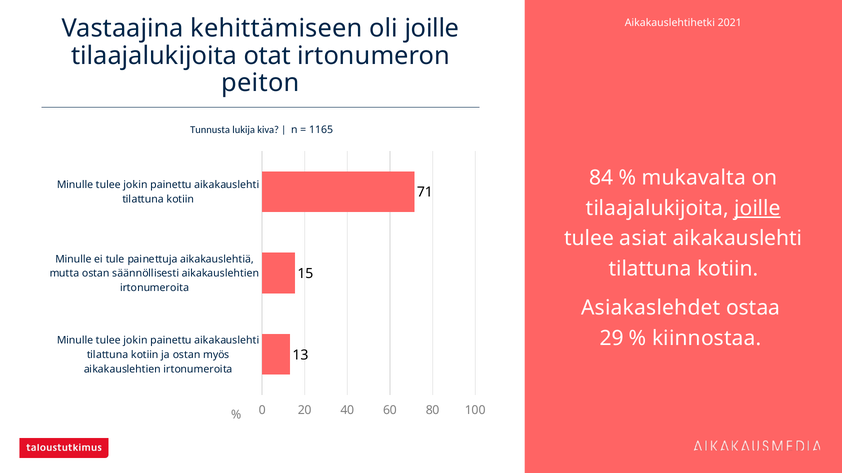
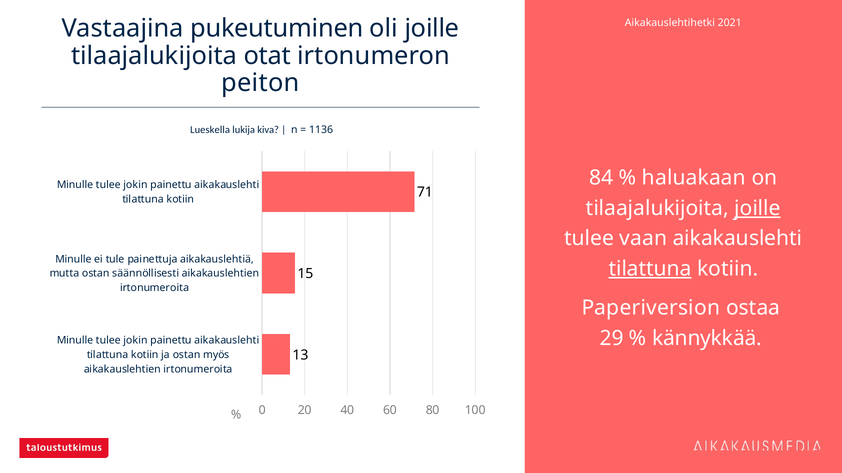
kehittämiseen: kehittämiseen -> pukeutuminen (277, 28)
Tunnusta: Tunnusta -> Lueskella (210, 130)
1165: 1165 -> 1136 (321, 130)
mukavalta: mukavalta -> haluakaan (694, 178)
asiat: asiat -> vaan (643, 239)
tilattuna underline: none -> present (650, 269)
Asiakaslehdet: Asiakaslehdet -> Paperiversion (651, 308)
kiinnostaa: kiinnostaa -> kännykkää (707, 339)
